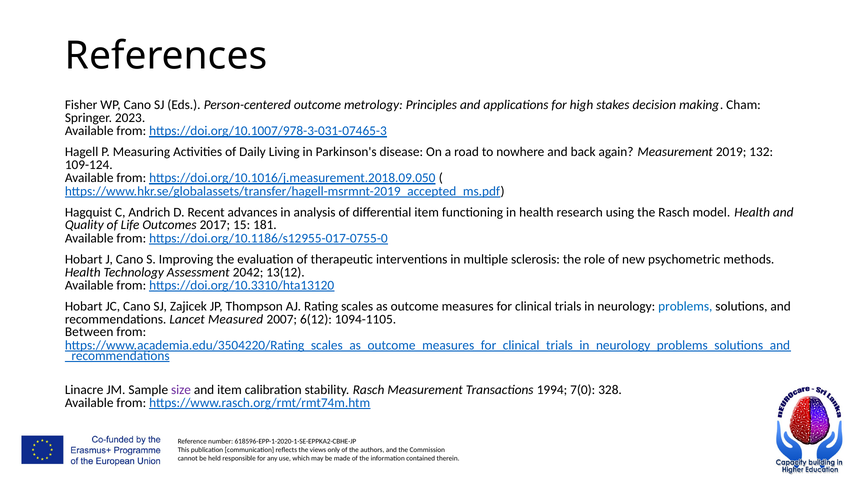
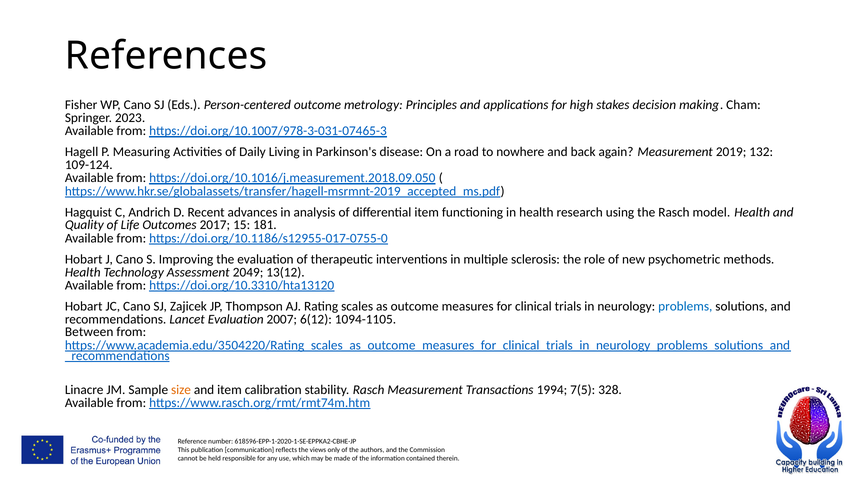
2042: 2042 -> 2049 (248, 272)
Lancet Measured: Measured -> Evaluation (236, 319)
size colour: purple -> orange (181, 389)
7(0: 7(0 -> 7(5 (583, 389)
